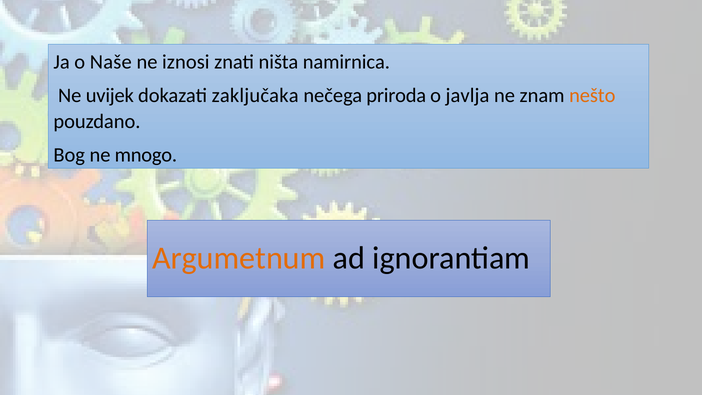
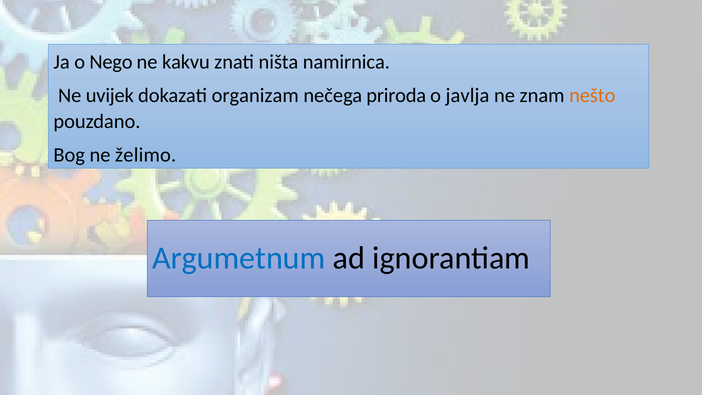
Naše: Naše -> Nego (111, 62)
iznosi: iznosi -> kakvu (186, 62)
zaključaka: zaključaka -> organizam (255, 95)
mnogo: mnogo -> želimo (146, 155)
Argumetnum colour: orange -> blue (239, 258)
